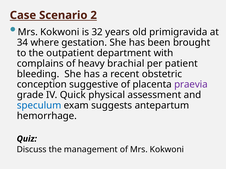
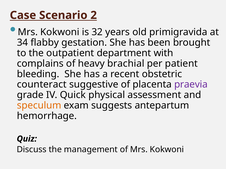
where: where -> flabby (45, 43)
conception: conception -> counteract (42, 85)
speculum colour: blue -> orange (39, 106)
